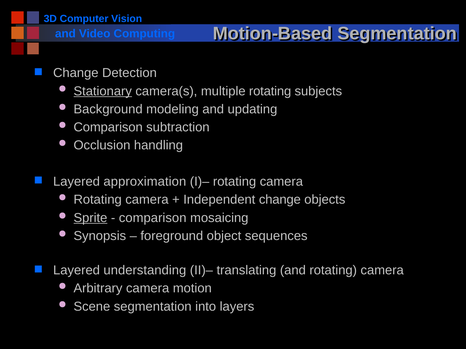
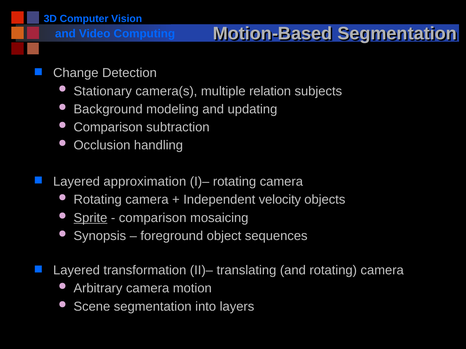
Stationary underline: present -> none (103, 91)
multiple rotating: rotating -> relation (270, 91)
Independent change: change -> velocity (280, 200)
understanding: understanding -> transformation (145, 271)
